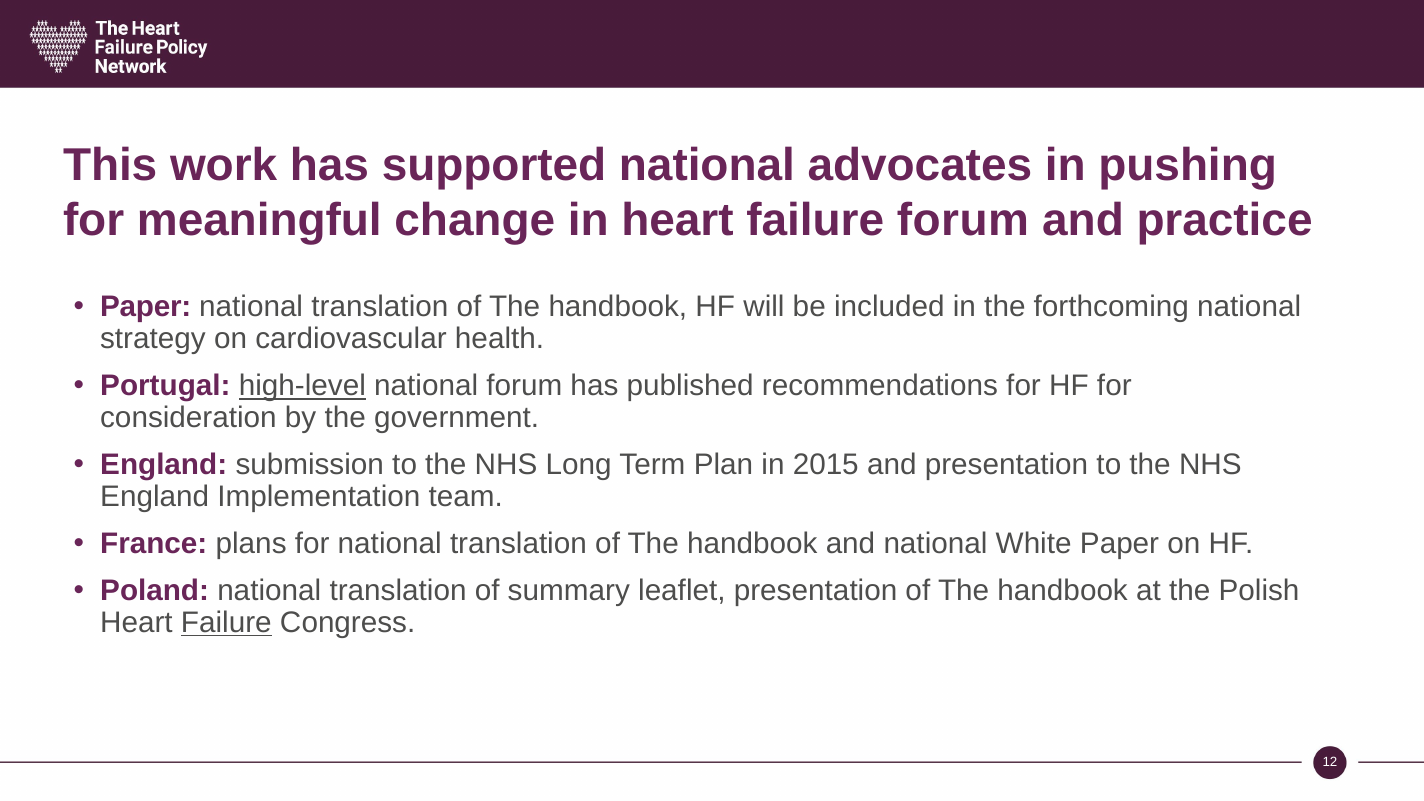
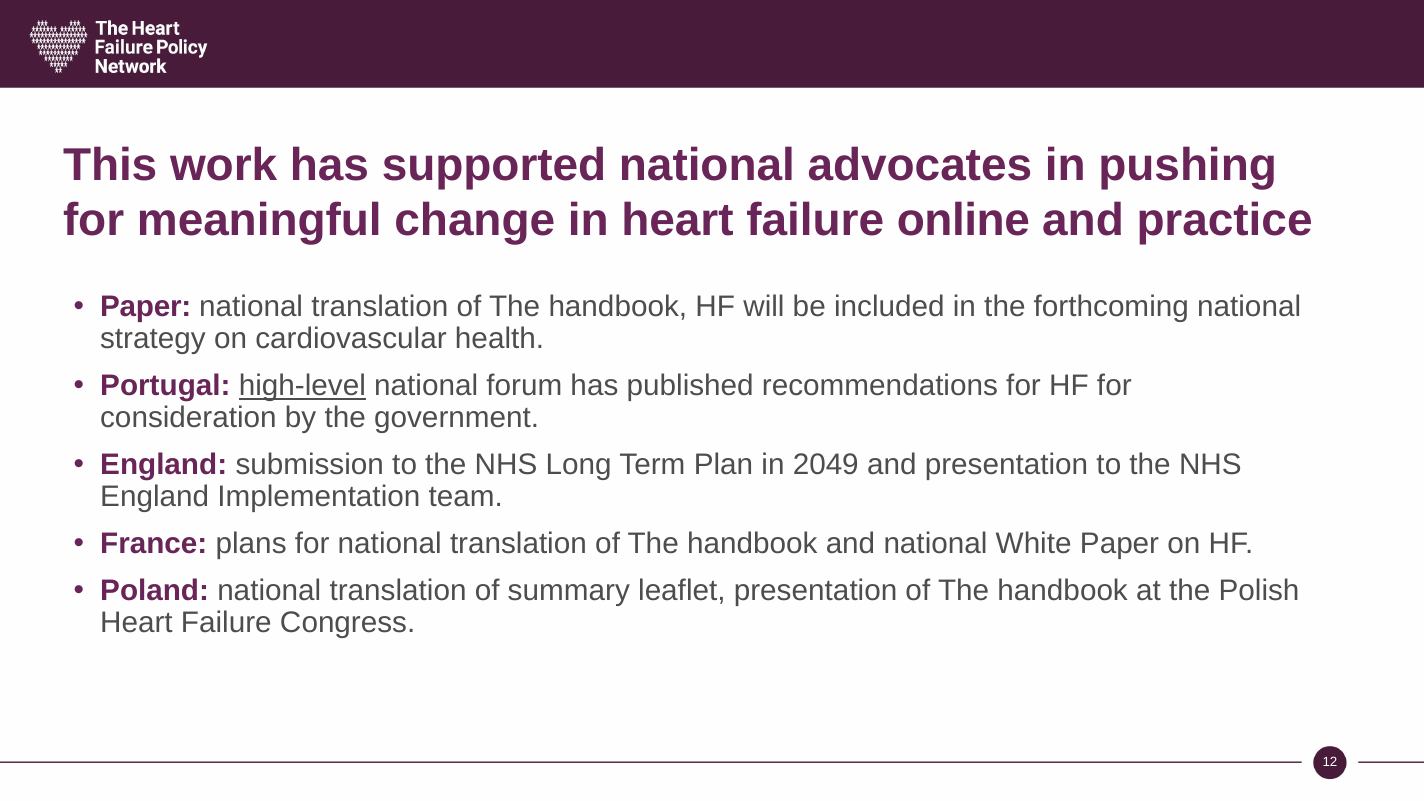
failure forum: forum -> online (963, 220)
2015: 2015 -> 2049 (826, 465)
Failure underline: present -> none (226, 623)
